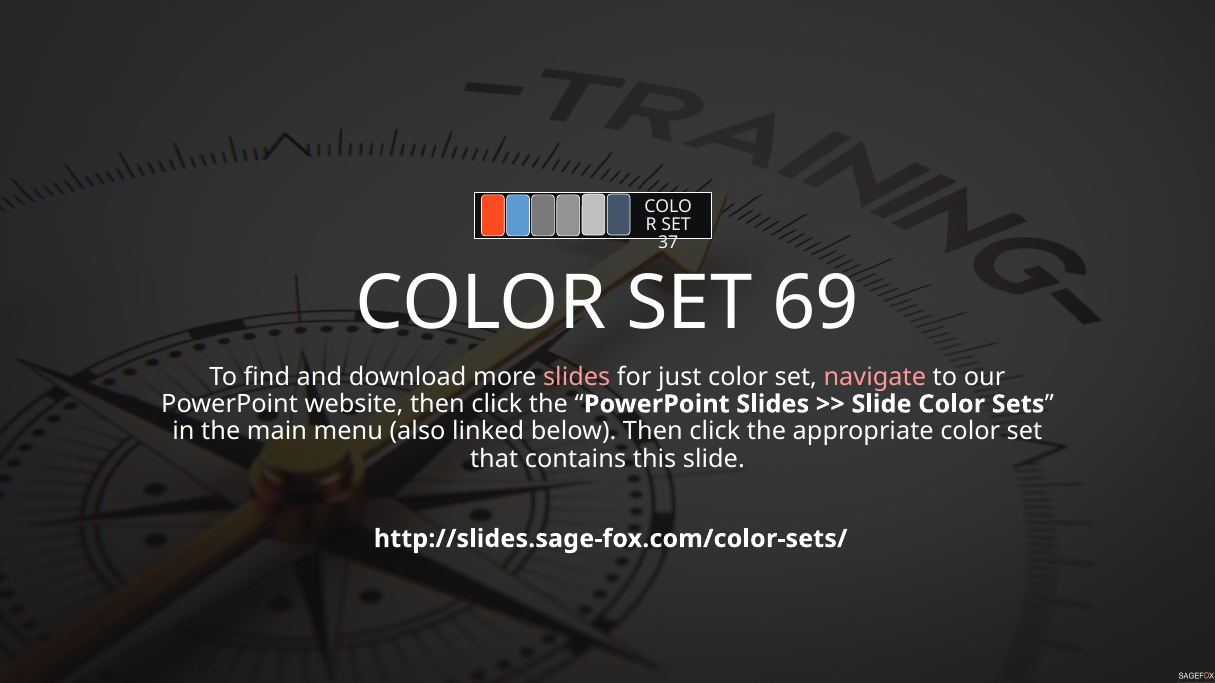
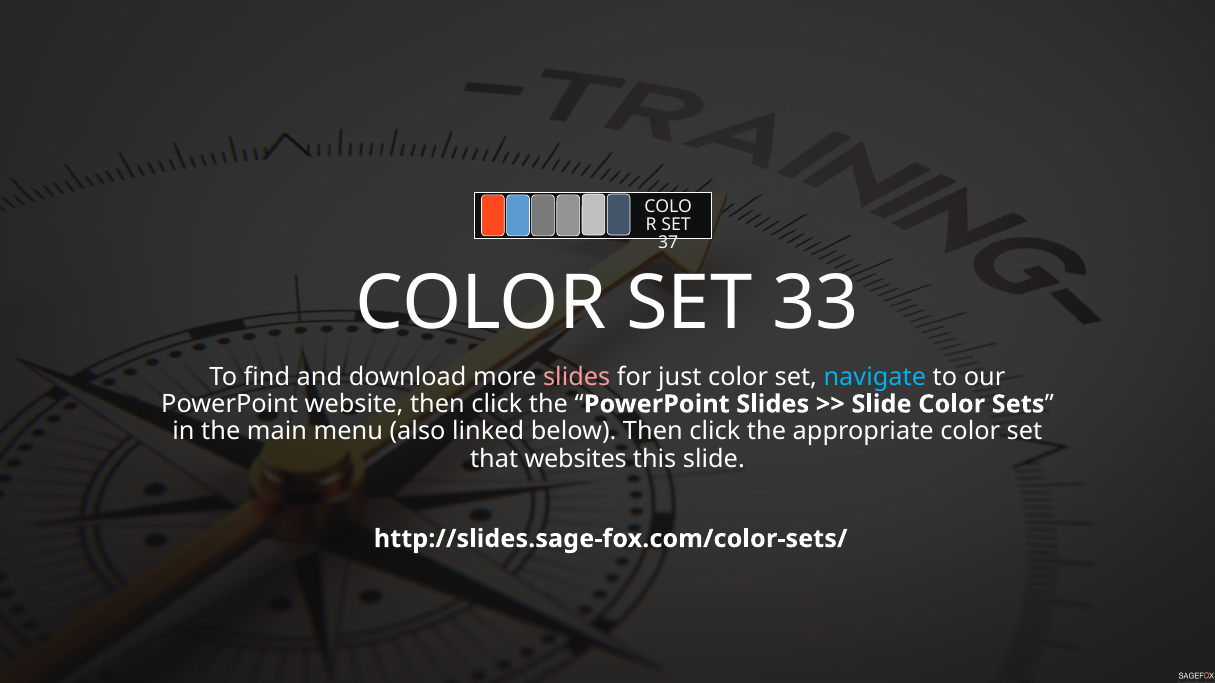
69: 69 -> 33 (816, 304)
navigate colour: pink -> light blue (875, 377)
contains: contains -> websites (576, 459)
